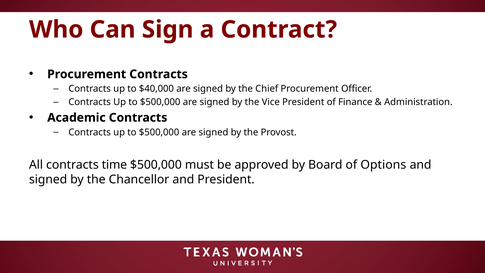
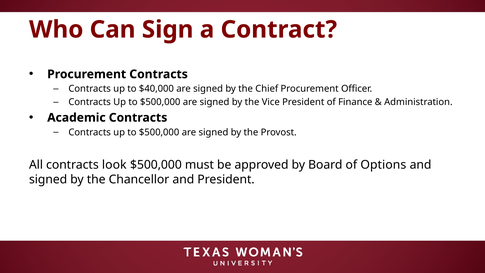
time: time -> look (114, 165)
